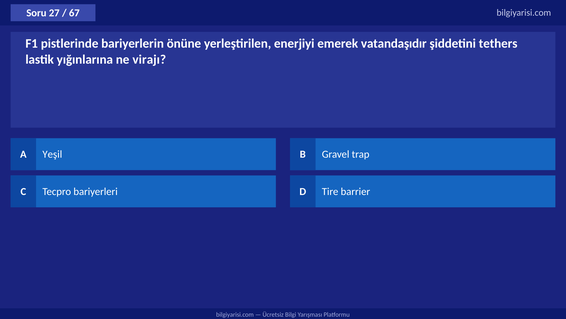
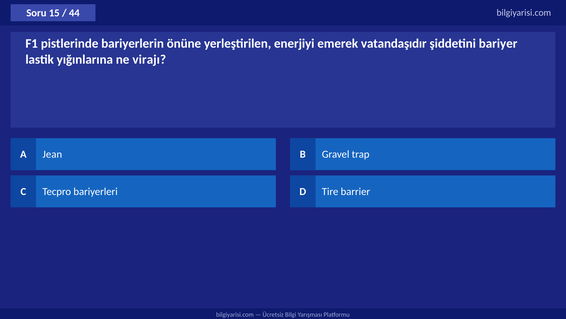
27: 27 -> 15 (54, 13)
67: 67 -> 44 (74, 13)
tethers: tethers -> bariyer (498, 44)
Yeşil: Yeşil -> Jean (52, 154)
